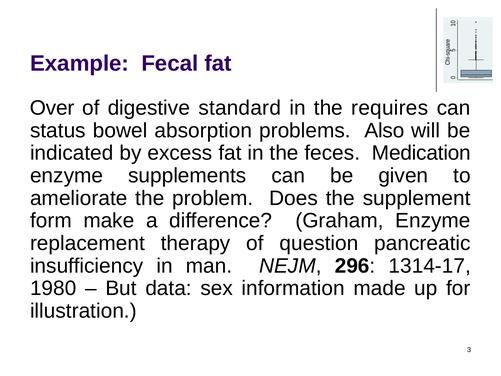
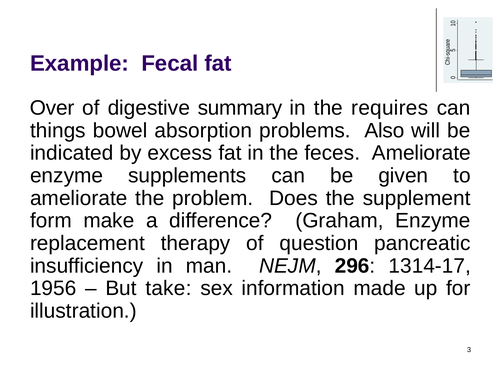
standard: standard -> summary (240, 108)
status: status -> things (58, 130)
feces Medication: Medication -> Ameliorate (421, 153)
1980: 1980 -> 1956 (53, 288)
data: data -> take (168, 288)
